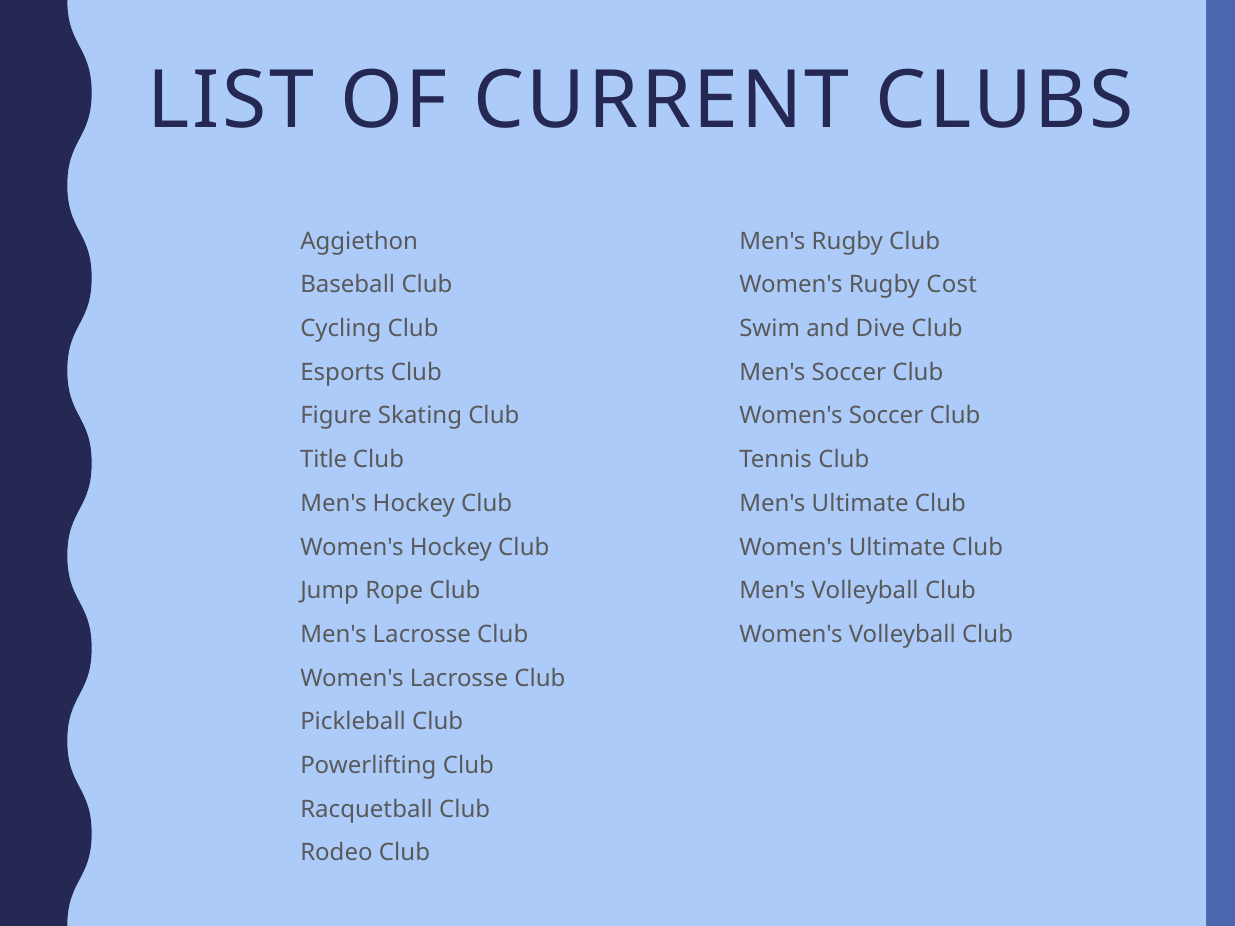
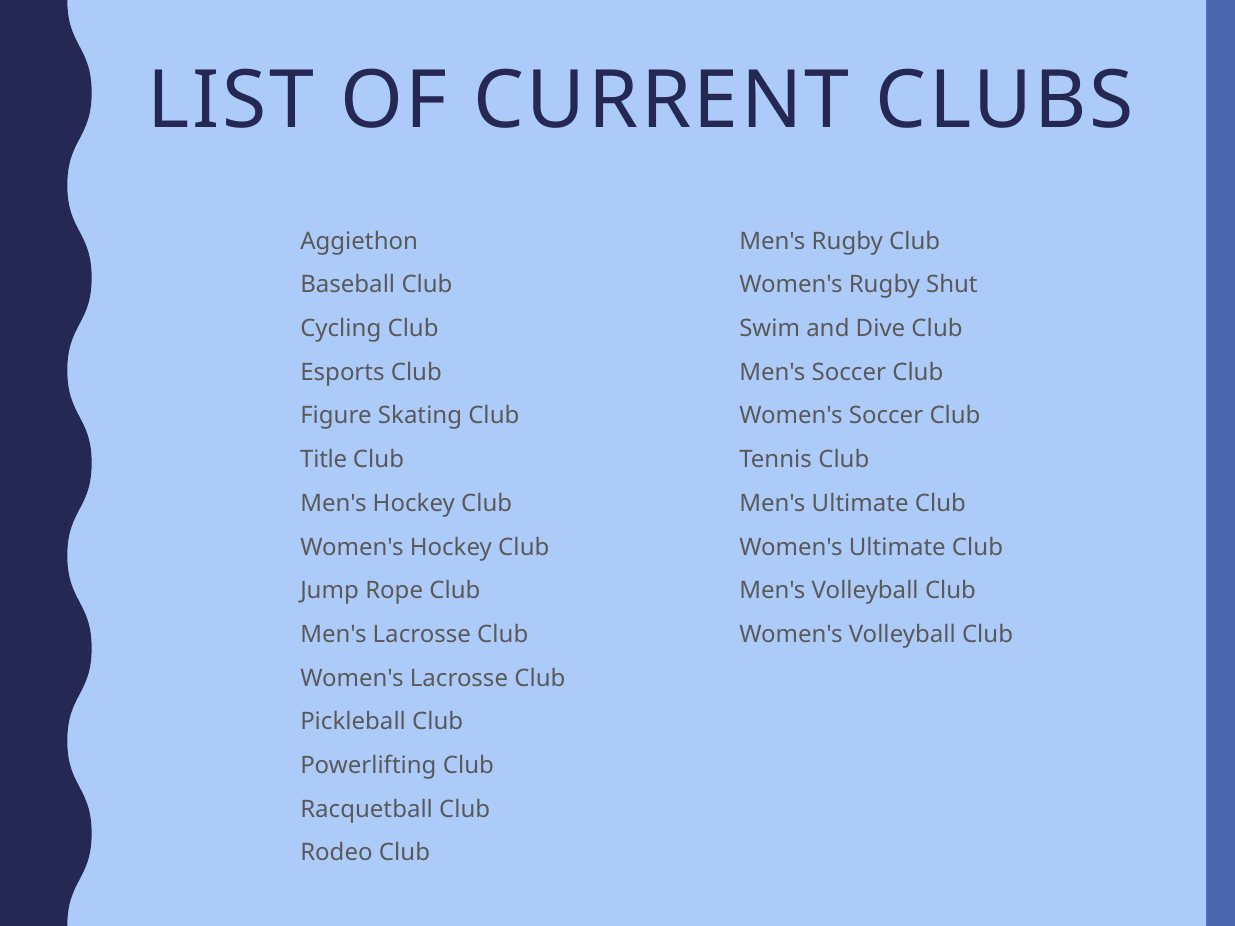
Cost: Cost -> Shut (952, 285)
